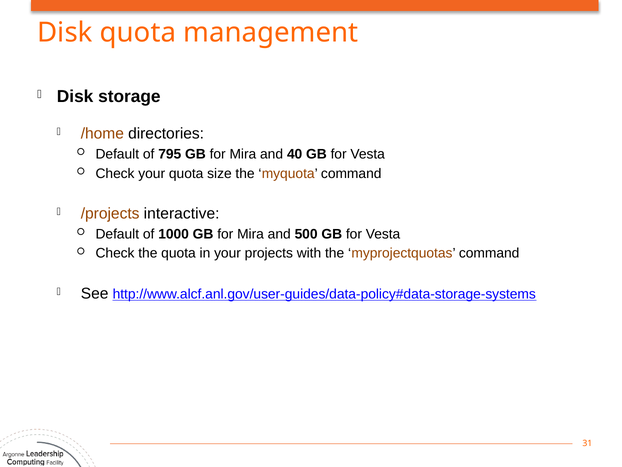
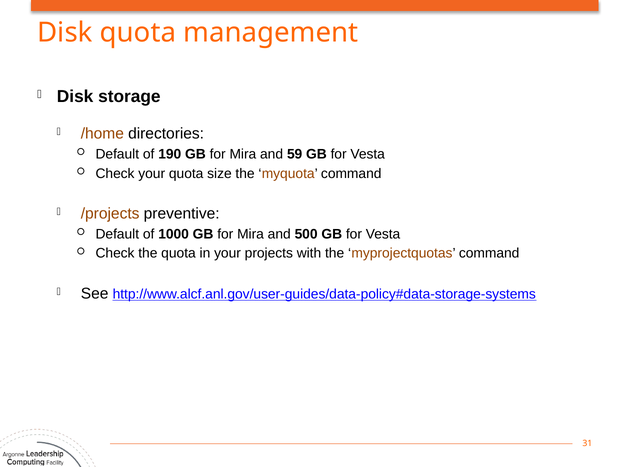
795: 795 -> 190 (170, 154)
40: 40 -> 59 (295, 154)
interactive: interactive -> preventive (182, 213)
